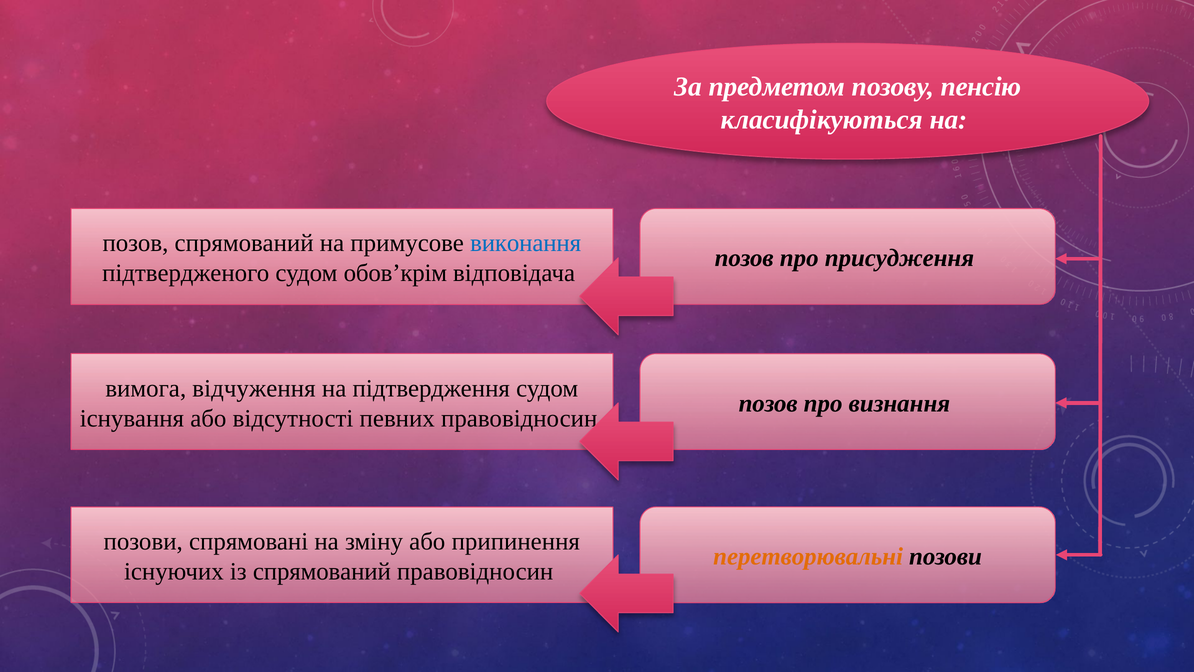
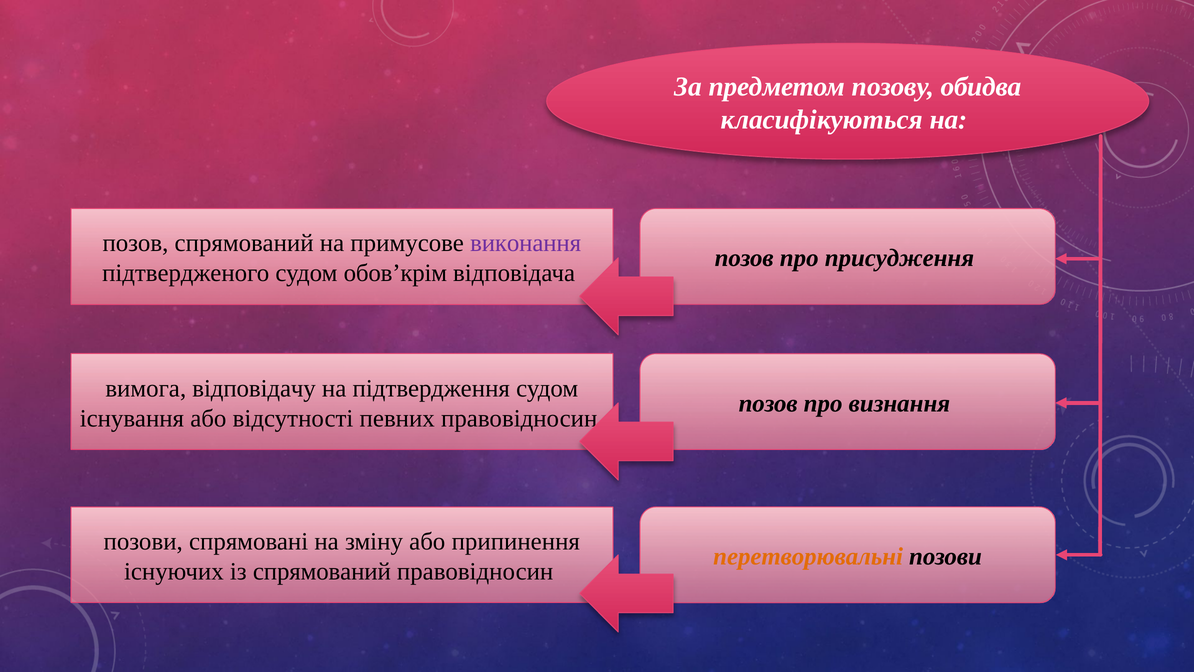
пенсію: пенсію -> обидва (981, 87)
виконання colour: blue -> purple (526, 243)
відчуження: відчуження -> відповідачу (254, 388)
